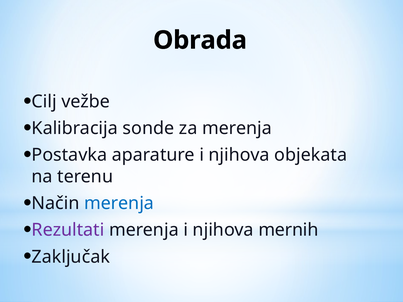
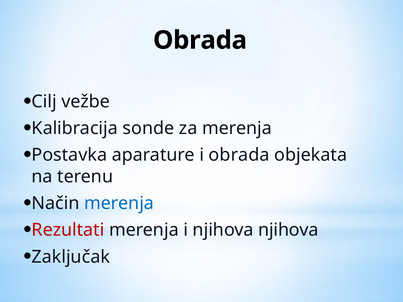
aparature i njihova: njihova -> obrada (239, 155)
Rezultati colour: purple -> red (68, 230)
njihova mernih: mernih -> njihova (288, 230)
